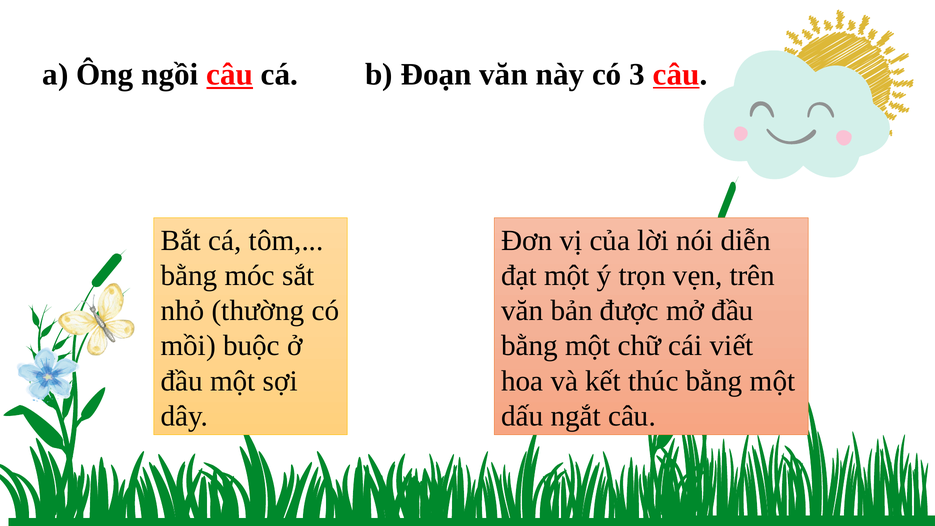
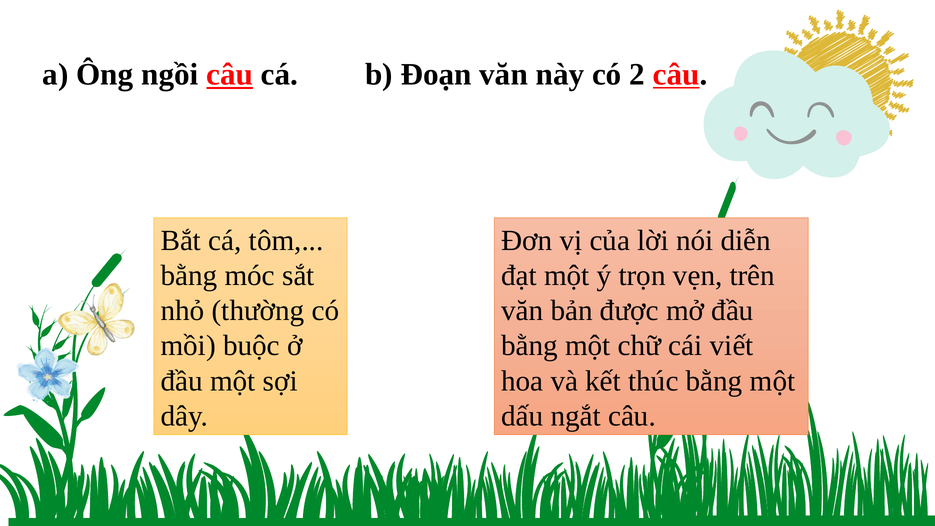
3: 3 -> 2 (637, 74)
